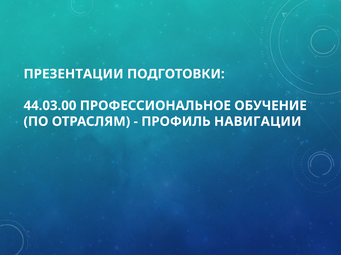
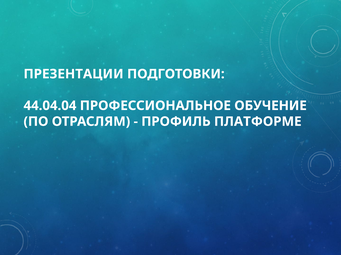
44.03.00: 44.03.00 -> 44.04.04 (50, 106)
НАВИГАЦИИ: НАВИГАЦИИ -> ПЛАТФОРМЕ (258, 122)
